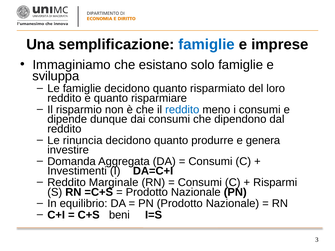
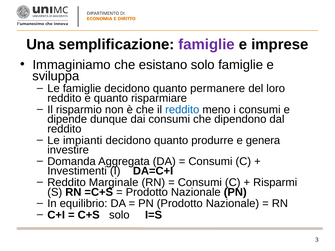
famiglie colour: blue -> purple (207, 45)
risparmiato: risparmiato -> permanere (218, 89)
rinuncia: rinuncia -> impianti (83, 140)
C+S beni: beni -> solo (119, 215)
